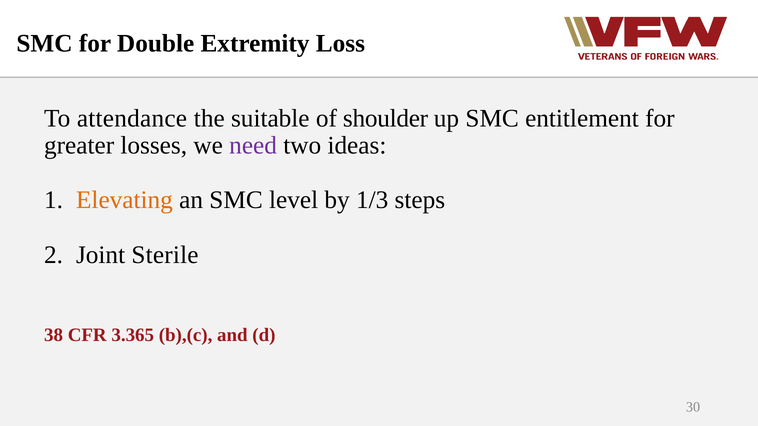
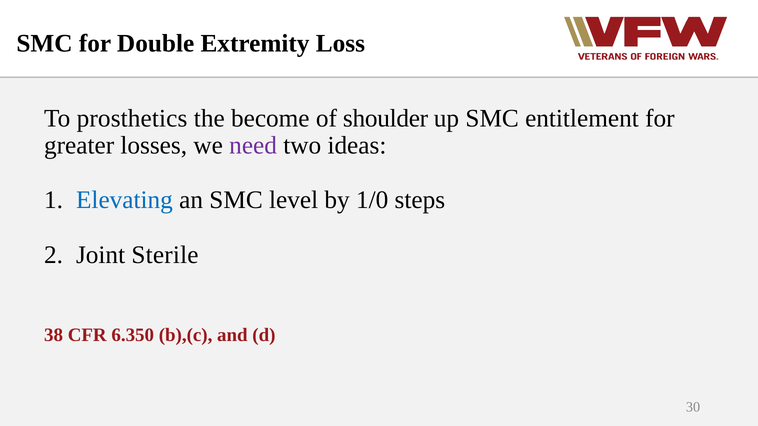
attendance: attendance -> prosthetics (132, 118)
suitable: suitable -> become (270, 118)
Elevating colour: orange -> blue (124, 200)
1/3: 1/3 -> 1/0 (372, 200)
3.365: 3.365 -> 6.350 (133, 335)
